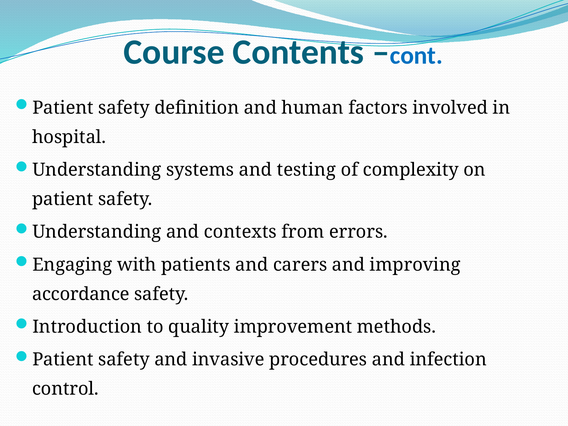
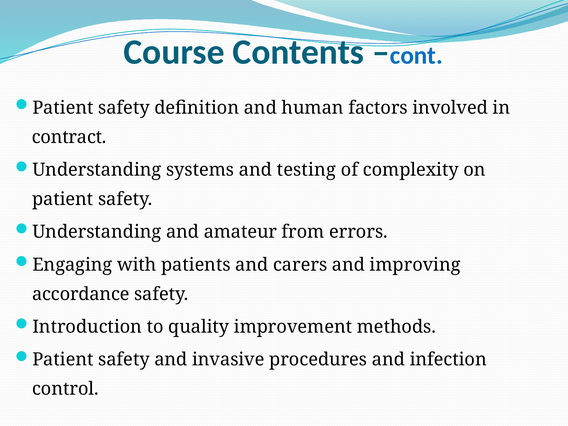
hospital: hospital -> contract (69, 137)
contexts: contexts -> amateur (240, 232)
